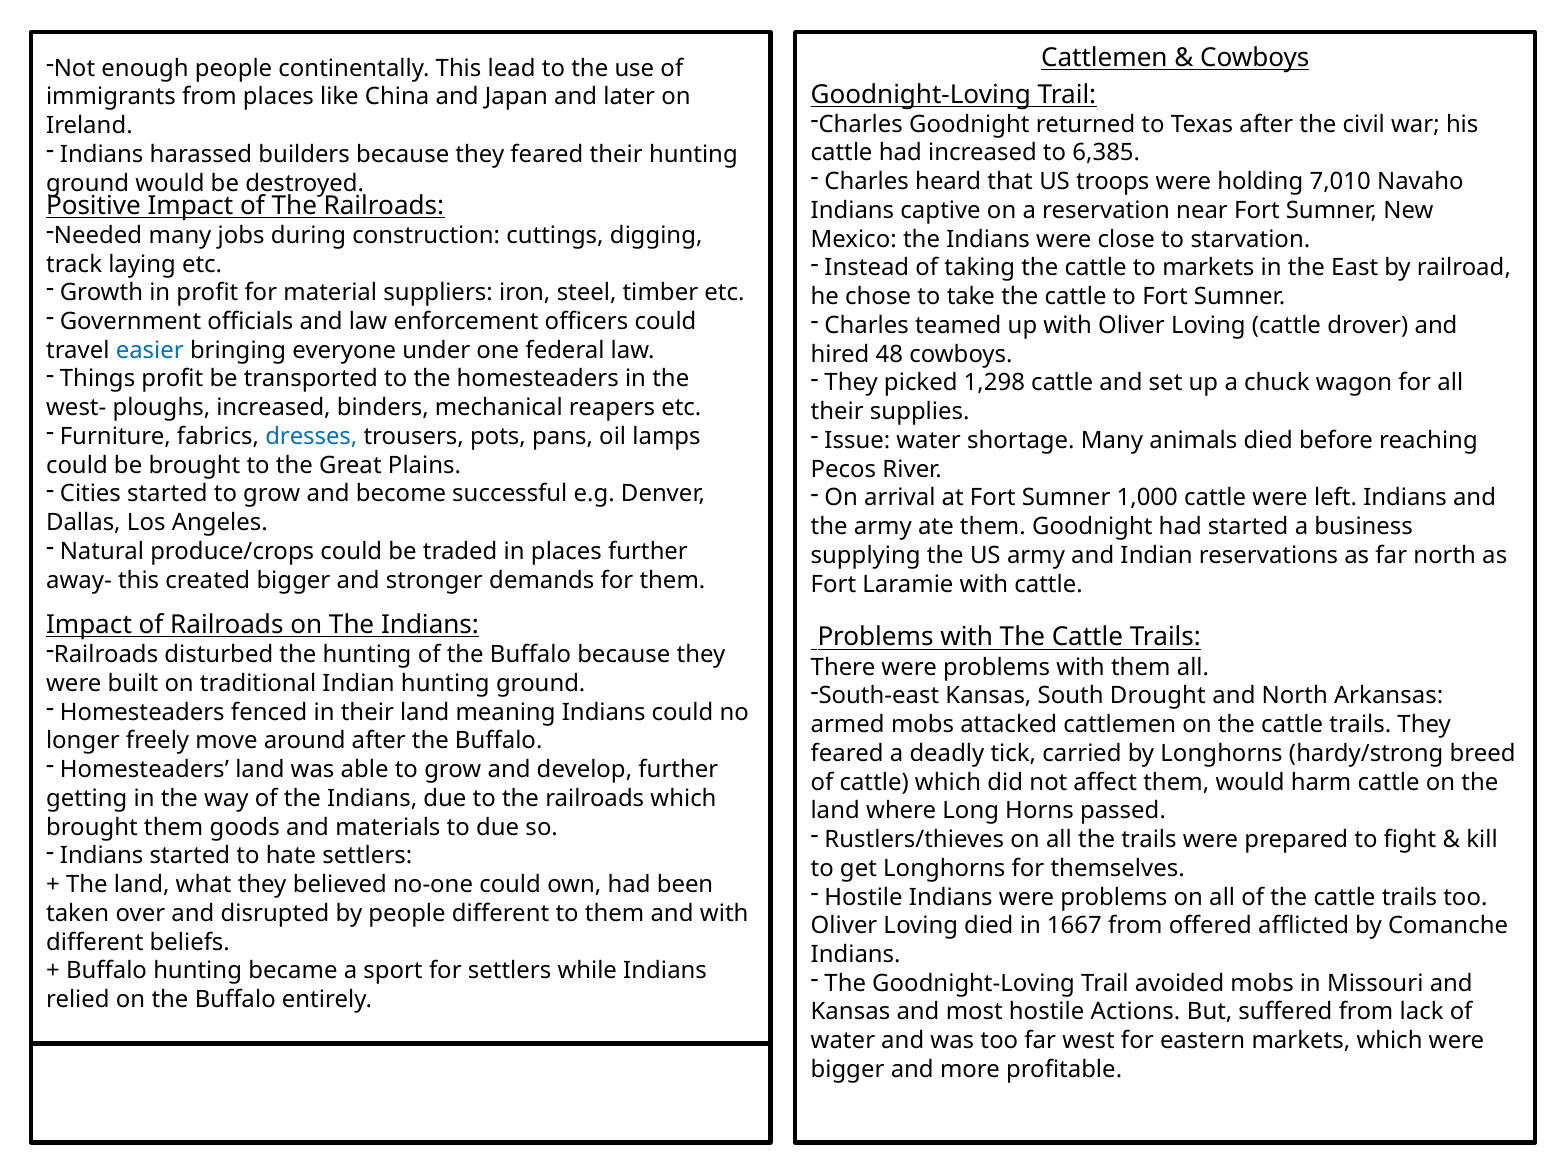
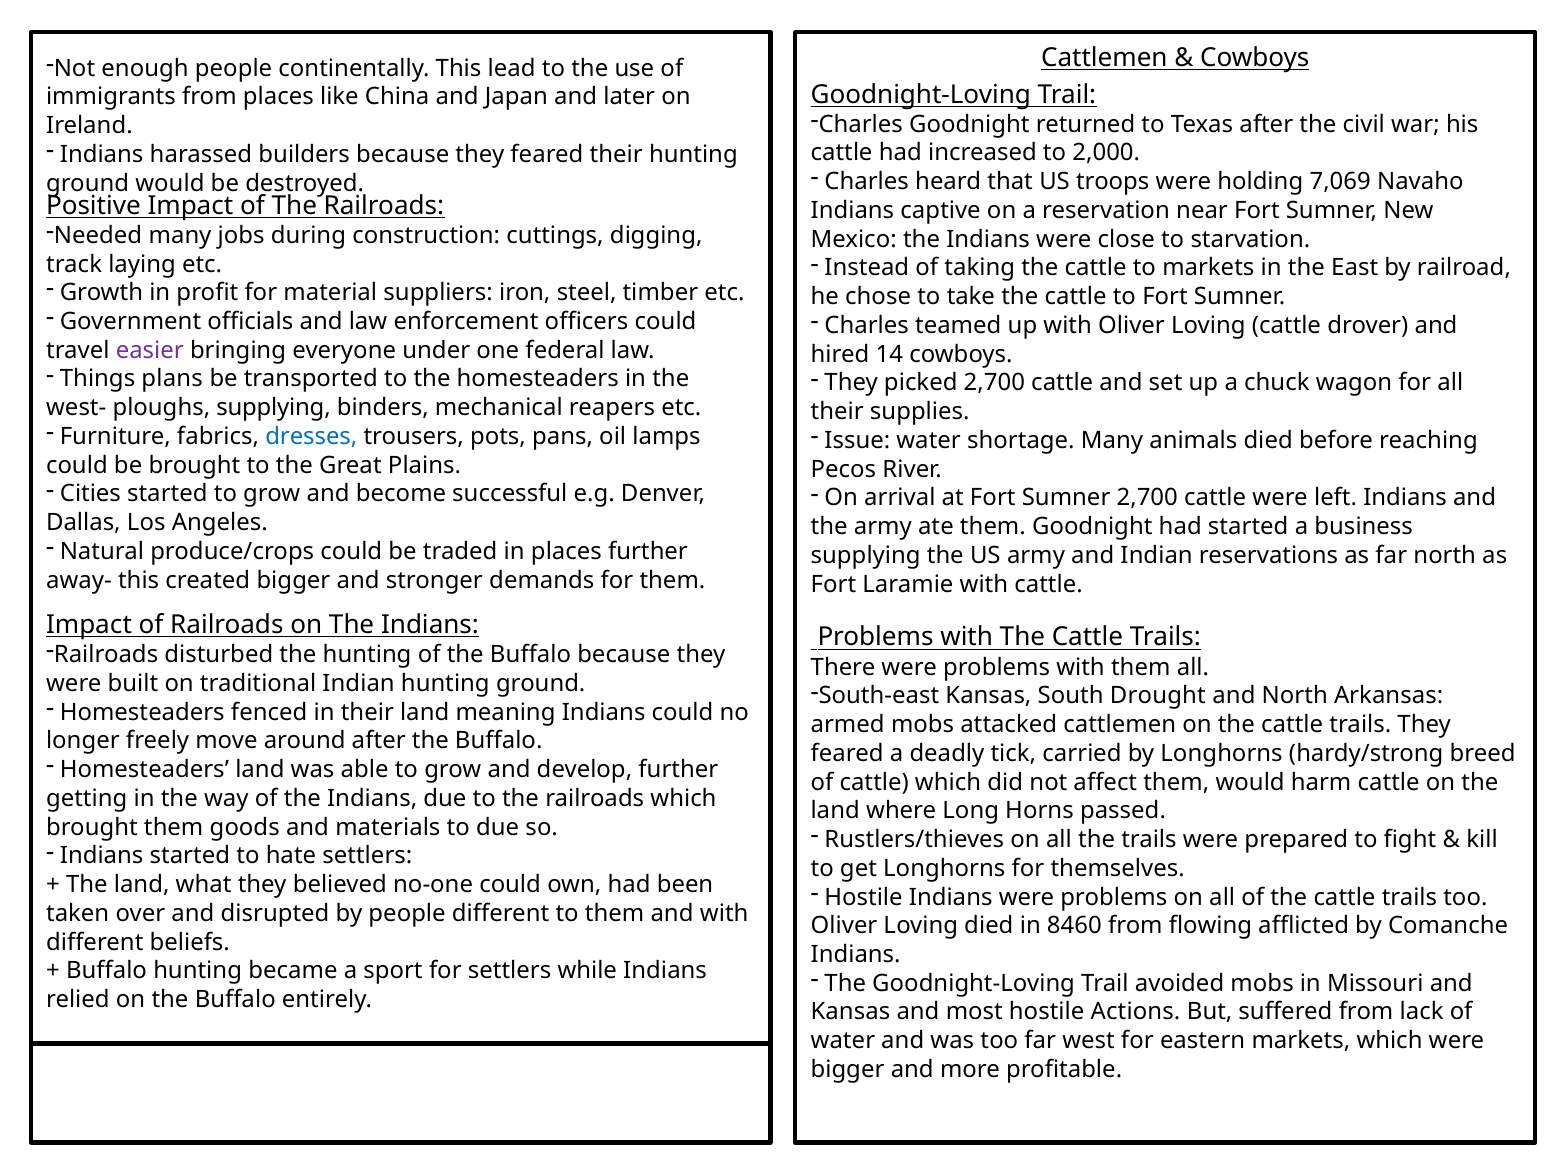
6,385: 6,385 -> 2,000 (1106, 153)
7,010: 7,010 -> 7,069 (1340, 182)
easier colour: blue -> purple (150, 350)
48: 48 -> 14 (889, 354)
Things profit: profit -> plans (172, 379)
picked 1,298: 1,298 -> 2,700 (994, 383)
ploughs increased: increased -> supplying (274, 408)
Sumner 1,000: 1,000 -> 2,700 (1147, 498)
1667: 1667 -> 8460 (1074, 925)
offered: offered -> flowing (1210, 925)
